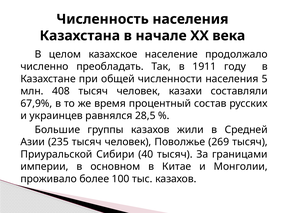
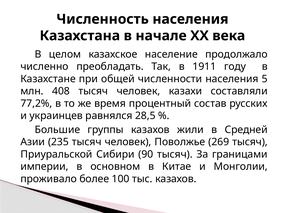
67,9%: 67,9% -> 77,2% (36, 104)
40: 40 -> 90 (146, 155)
